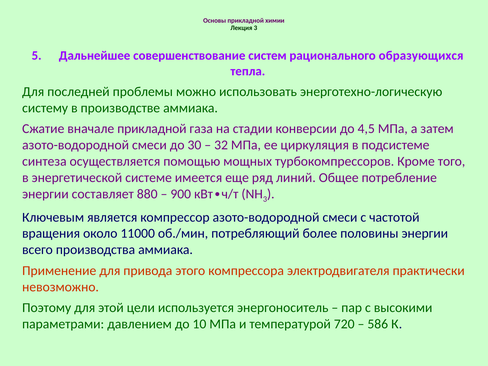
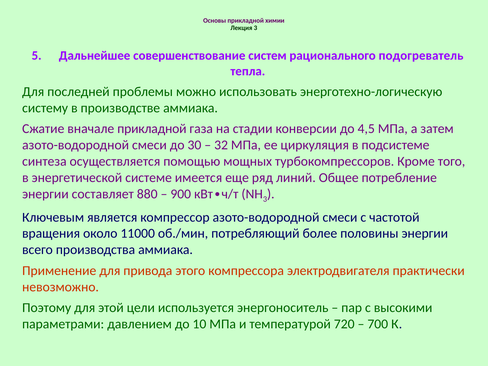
образующихся: образующихся -> подогреватель (421, 56)
586: 586 -> 700 (378, 324)
